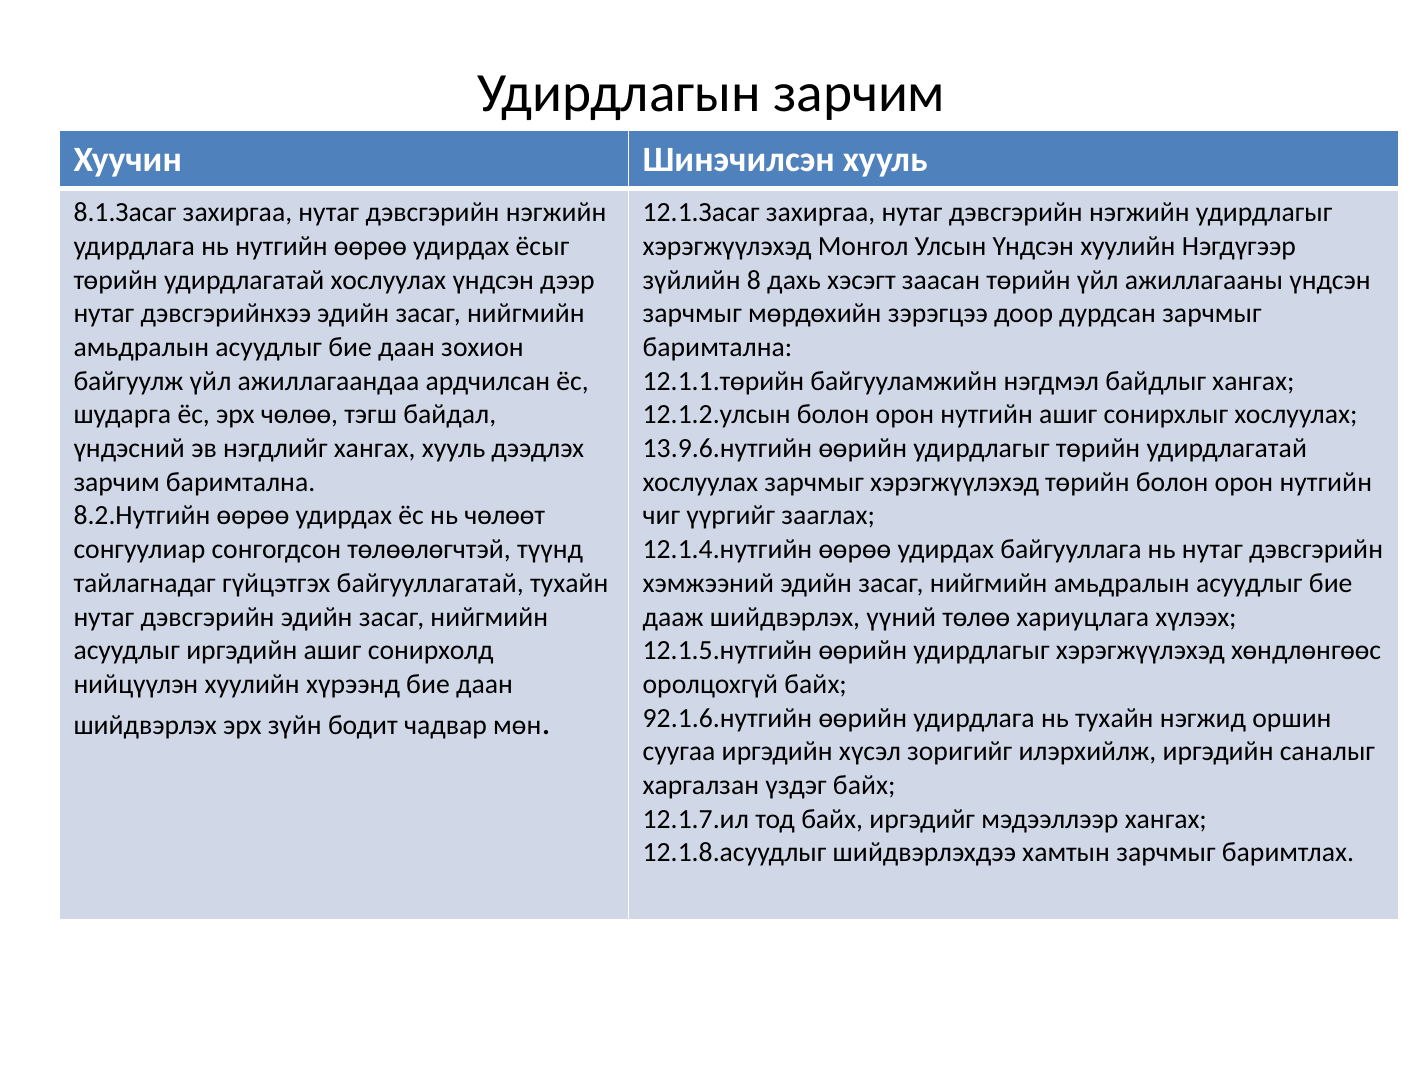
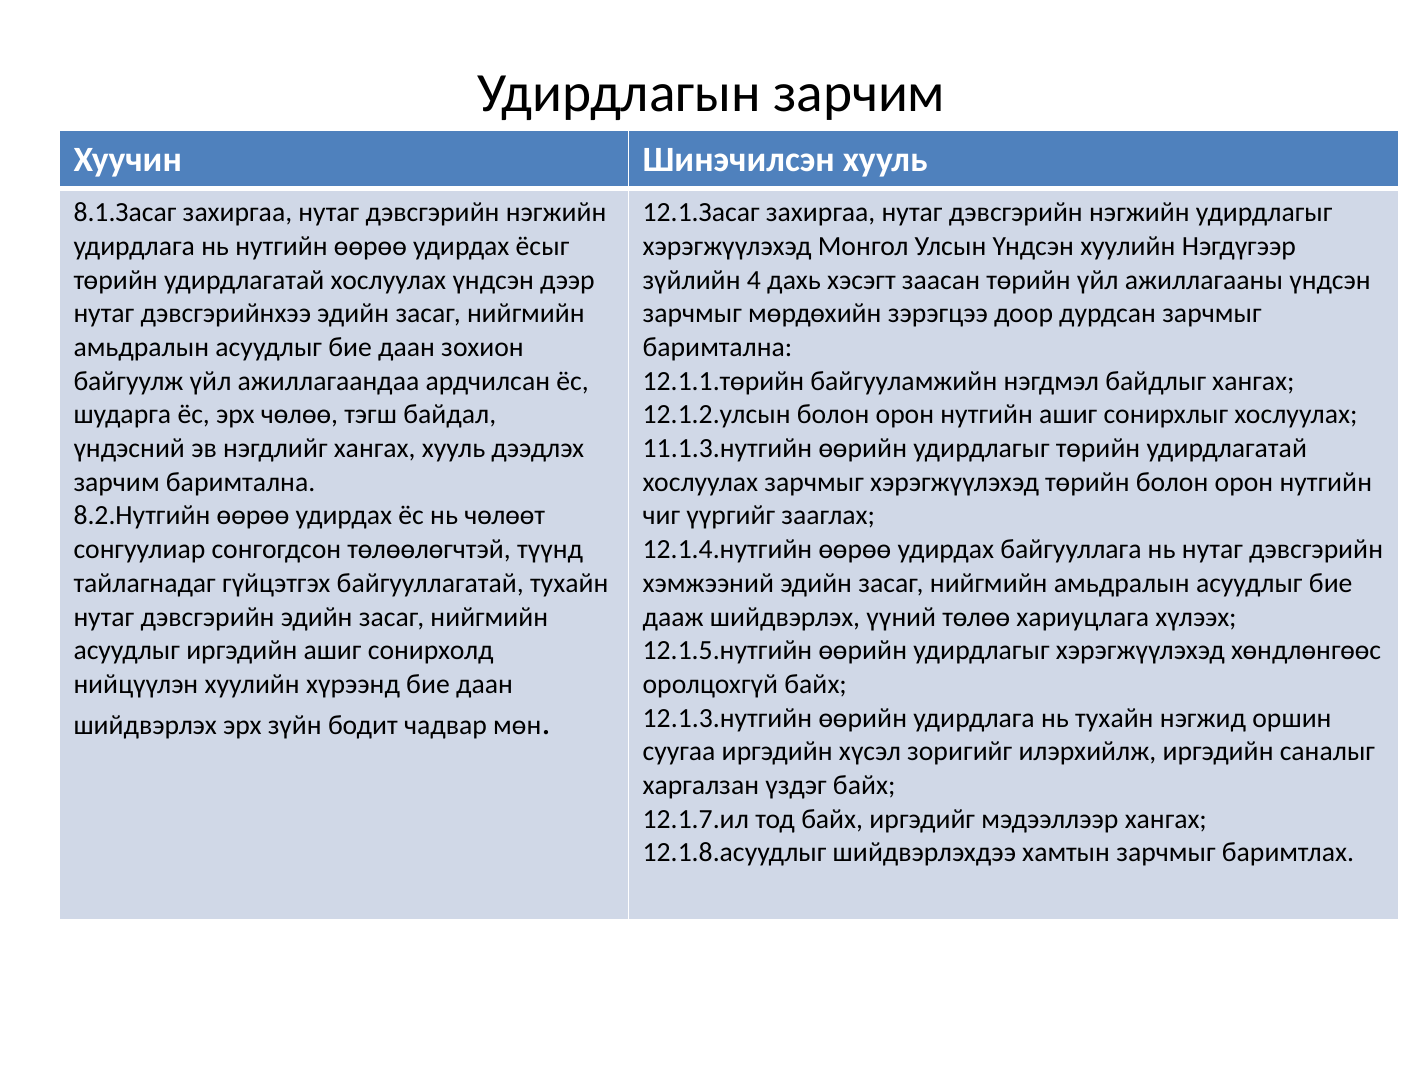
8: 8 -> 4 (754, 280)
13.9.6.нутгийн: 13.9.6.нутгийн -> 11.1.3.нутгийн (727, 448)
92.1.6.нутгийн: 92.1.6.нутгийн -> 12.1.3.нутгийн (727, 717)
